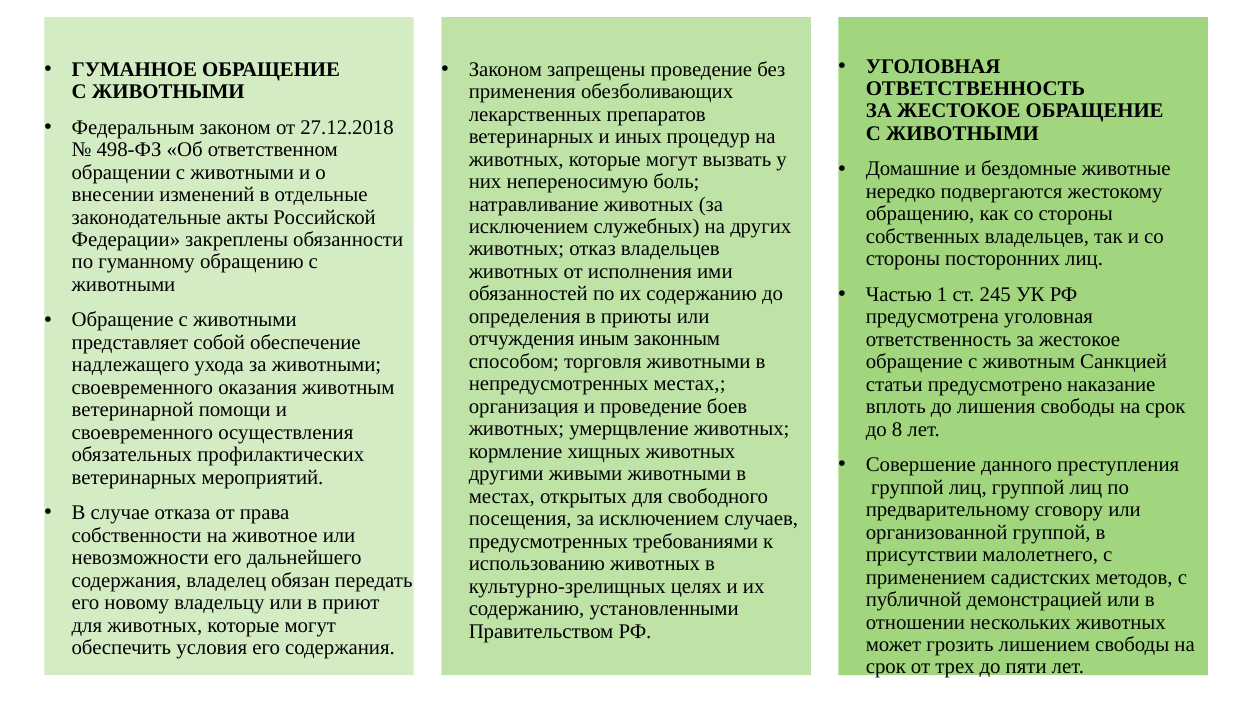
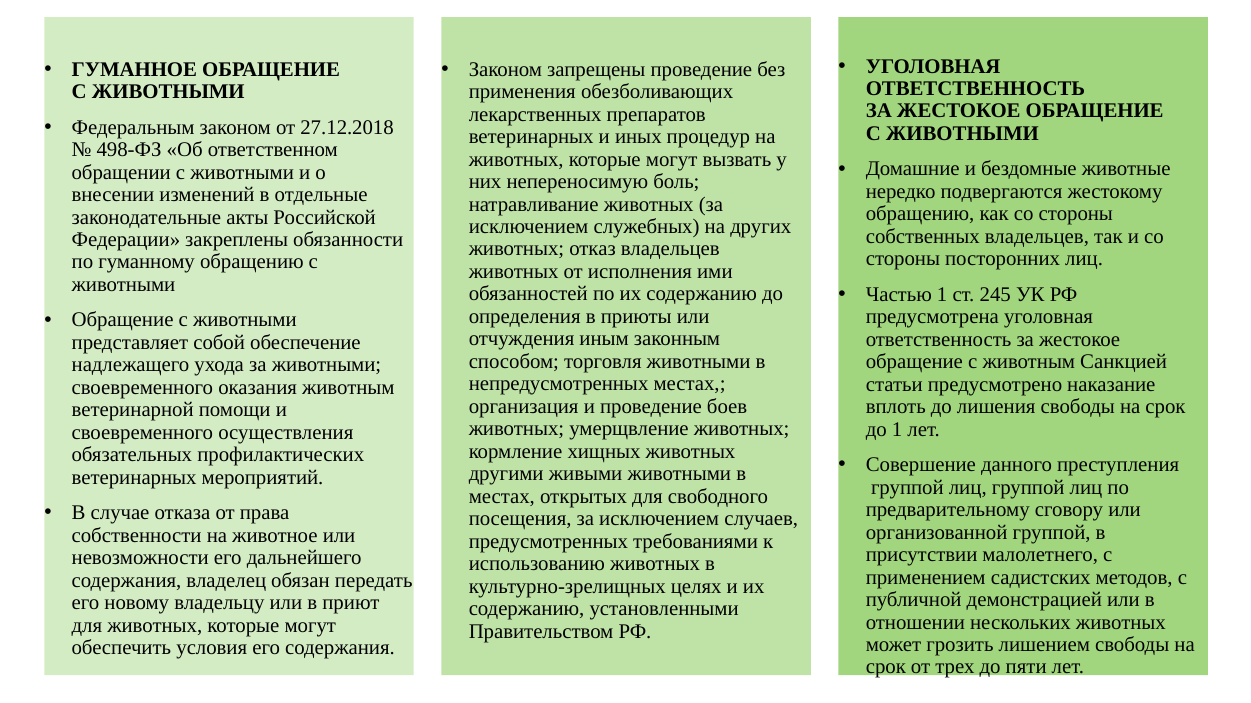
до 8: 8 -> 1 (897, 430)
